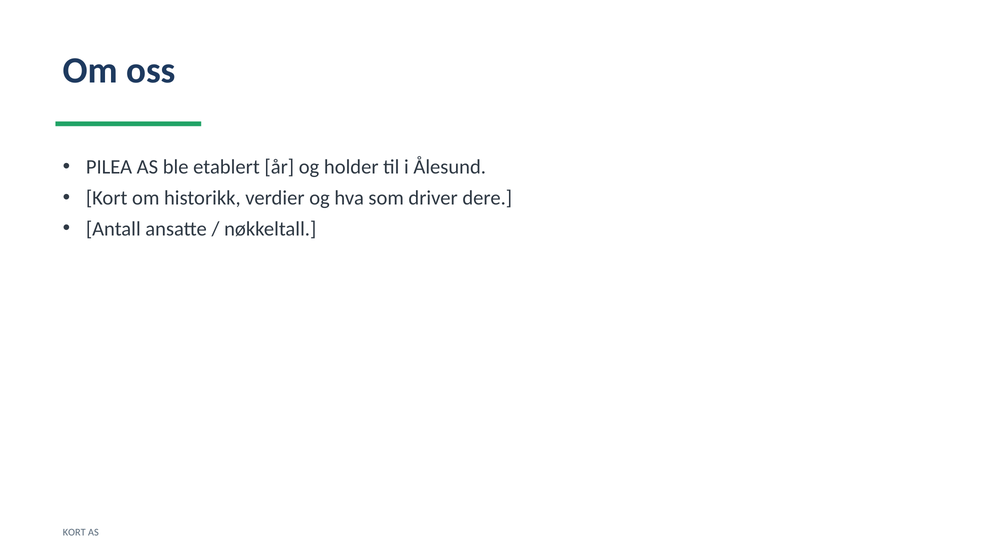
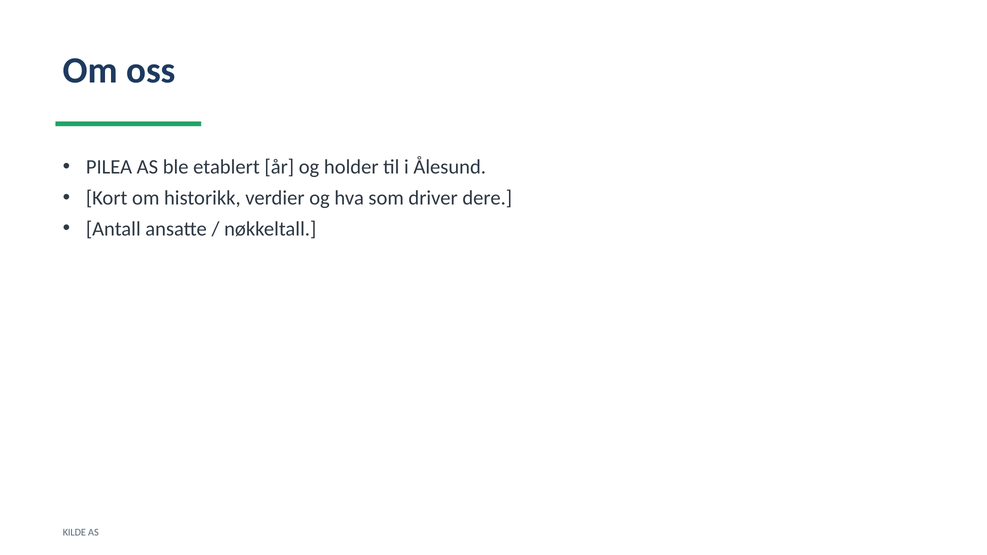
KORT: KORT -> KILDE (74, 533)
